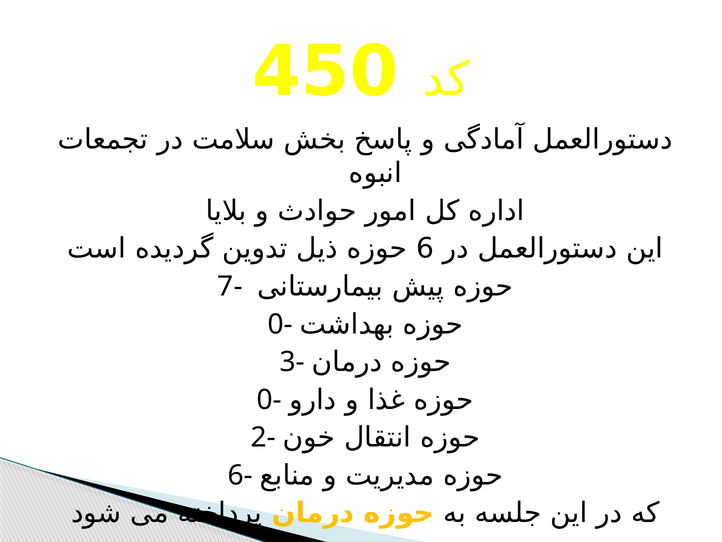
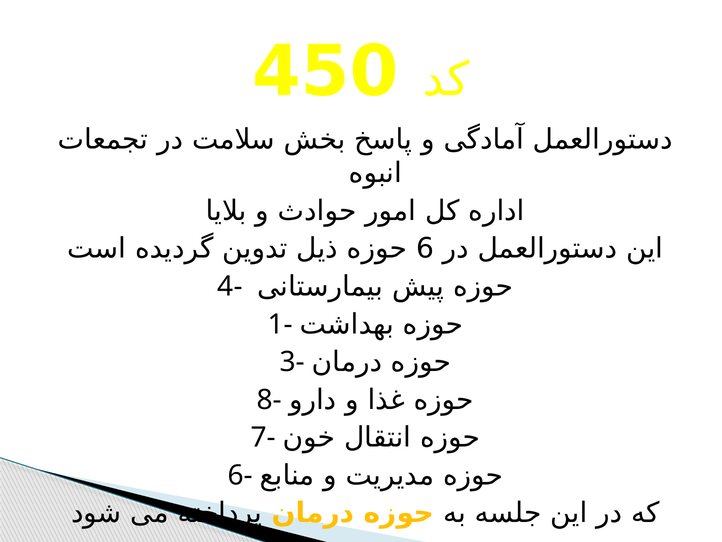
7-: 7- -> 4- (230, 286)
0-: 0- -> 1- (280, 324)
0-: 0- -> 8- (269, 399)
2-: 2- -> 7- (263, 437)
